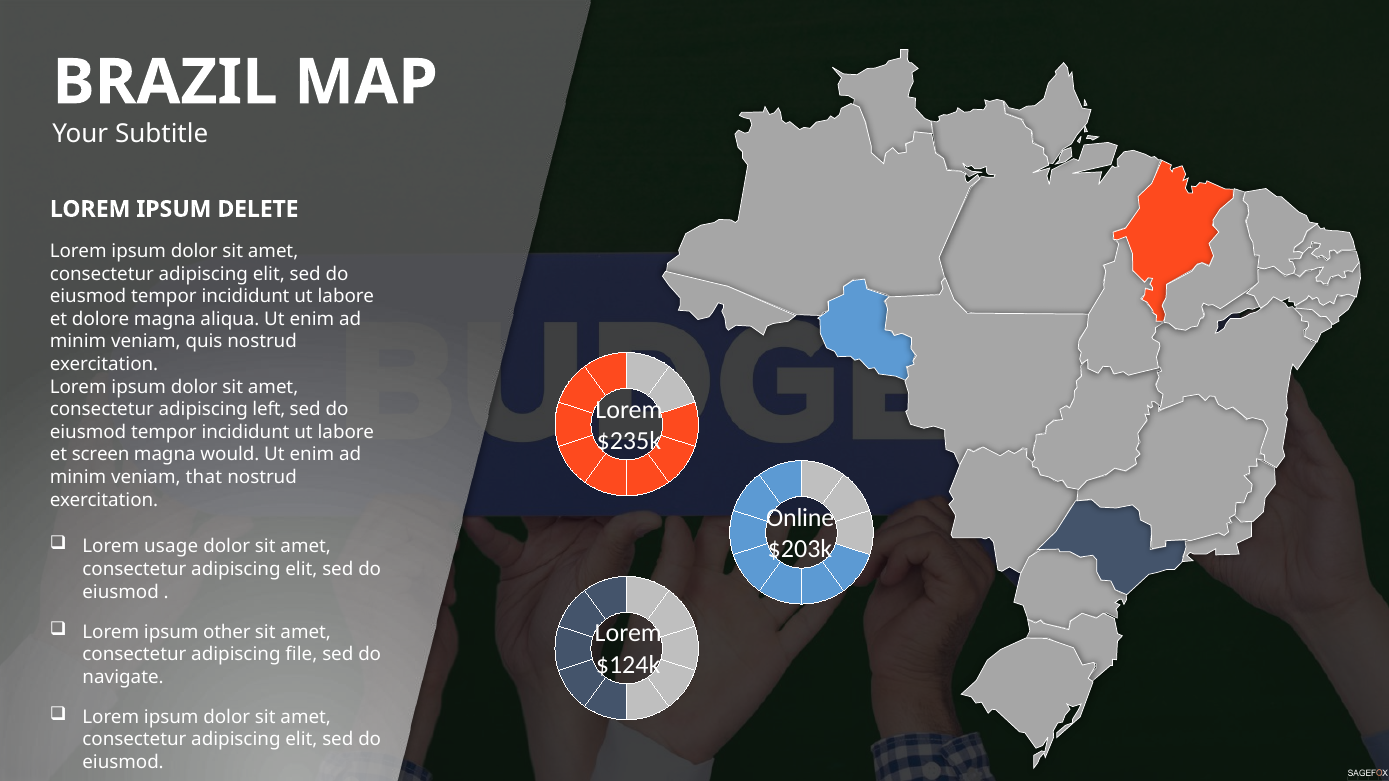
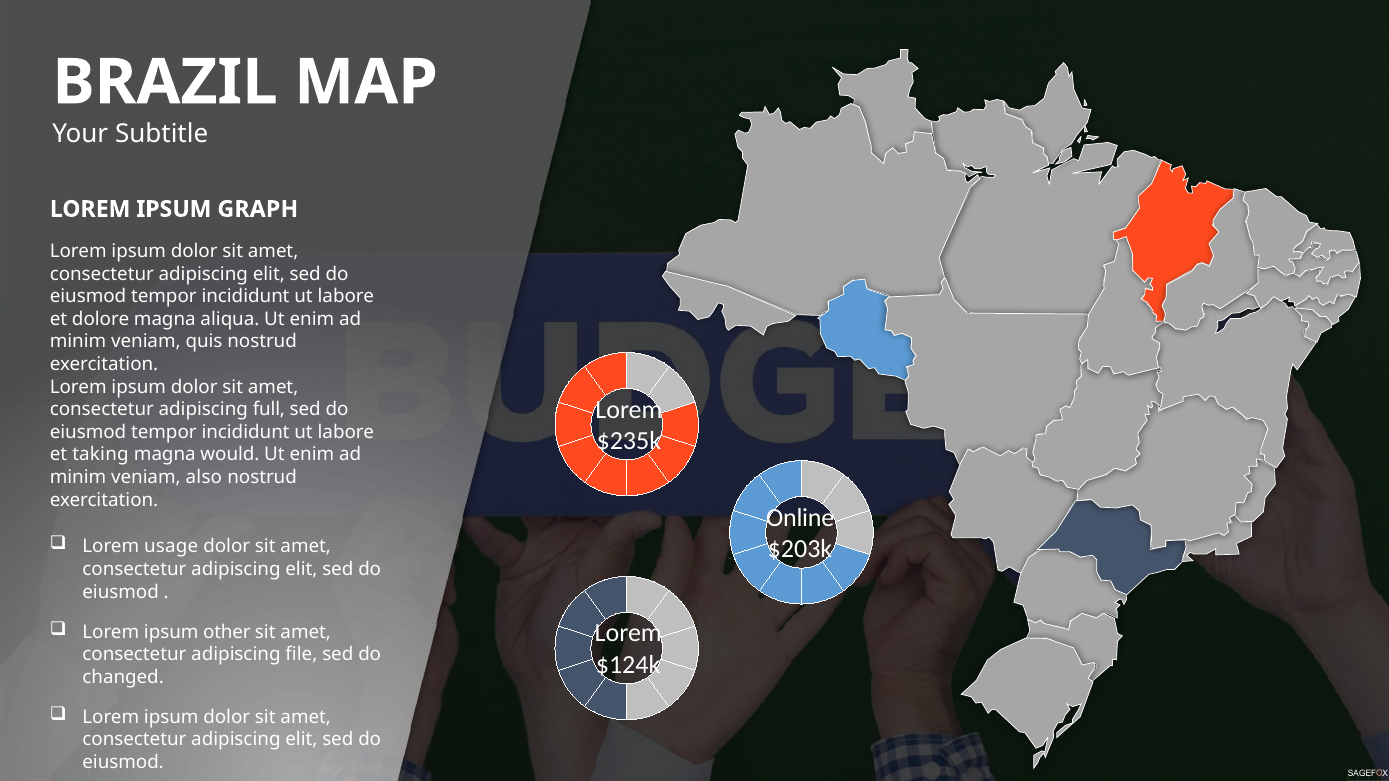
DELETE: DELETE -> GRAPH (258, 209)
left: left -> full (269, 410)
screen: screen -> taking (100, 455)
that: that -> also (204, 477)
navigate: navigate -> changed (123, 677)
